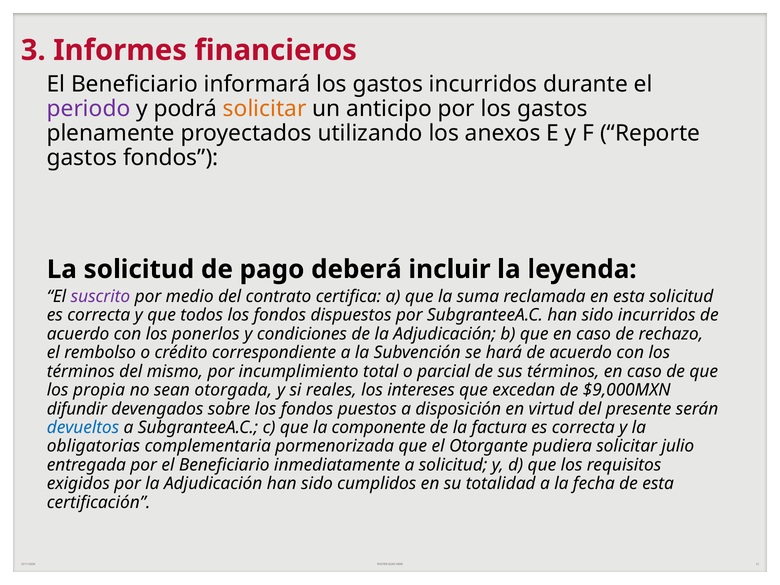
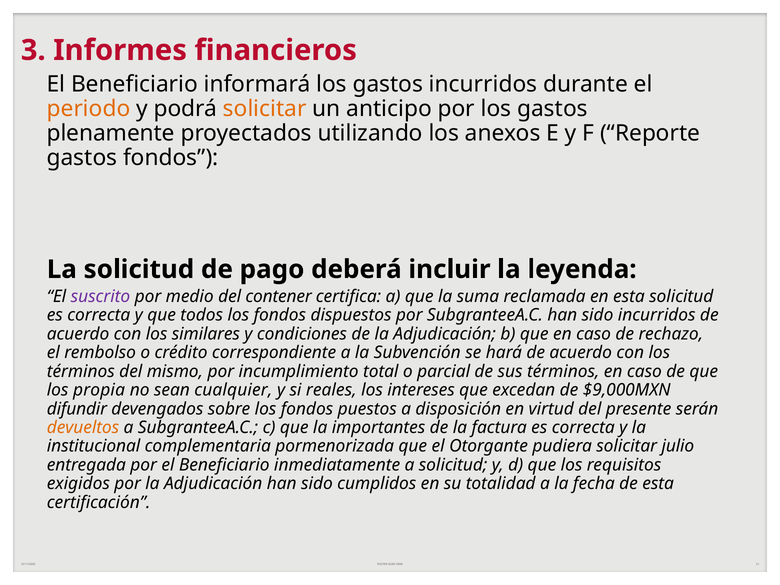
periodo colour: purple -> orange (89, 109)
contrato: contrato -> contener (279, 297)
ponerlos: ponerlos -> similares (206, 334)
otorgada: otorgada -> cualquier (233, 390)
devueltos colour: blue -> orange (83, 427)
componente: componente -> importantes (379, 427)
obligatorias: obligatorias -> institucional (94, 446)
